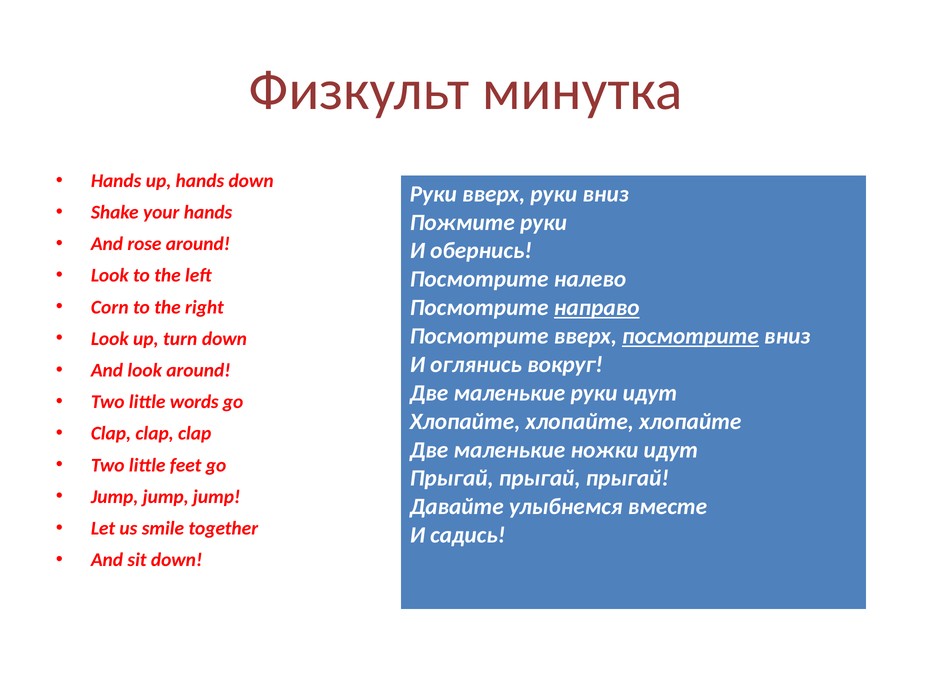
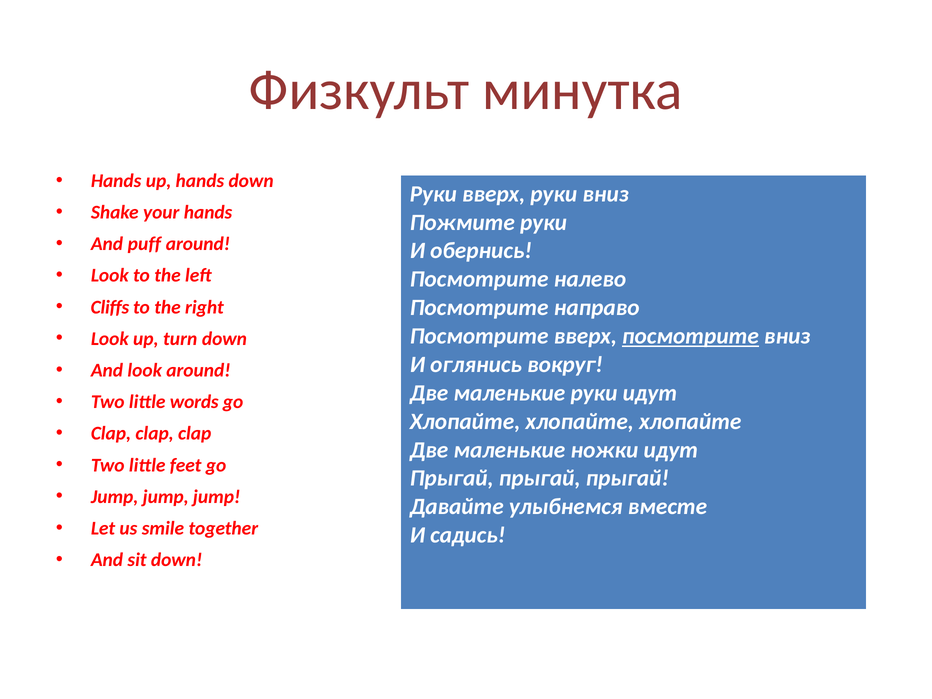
rose: rose -> puff (144, 244)
Corn: Corn -> Cliffs (110, 307)
направо underline: present -> none (597, 308)
